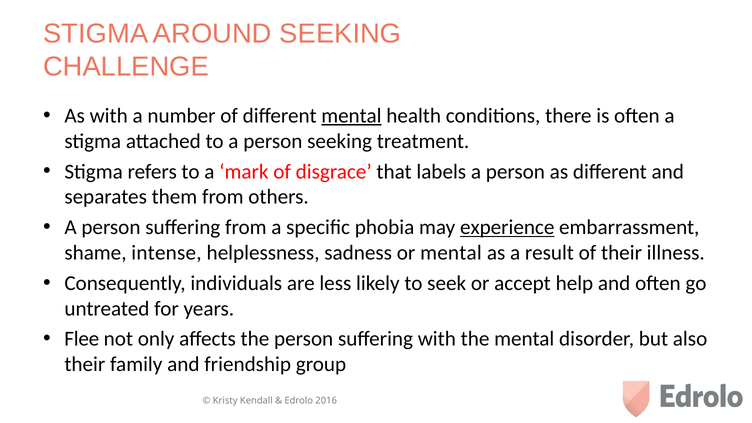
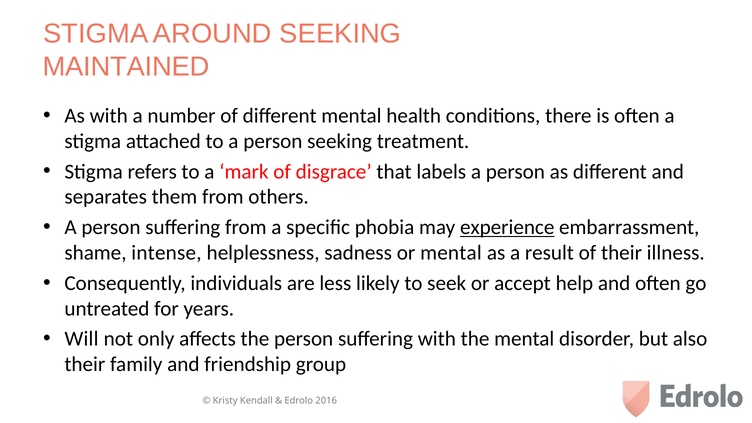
CHALLENGE: CHALLENGE -> MAINTAINED (126, 66)
mental underline: present -> none (351, 116)
Flee: Flee -> Will (82, 339)
